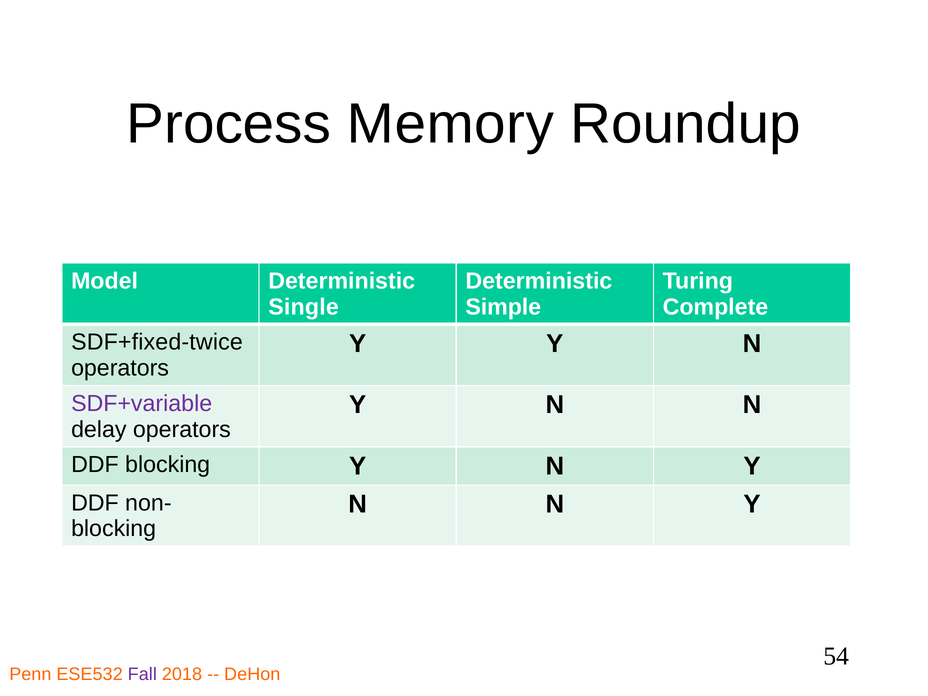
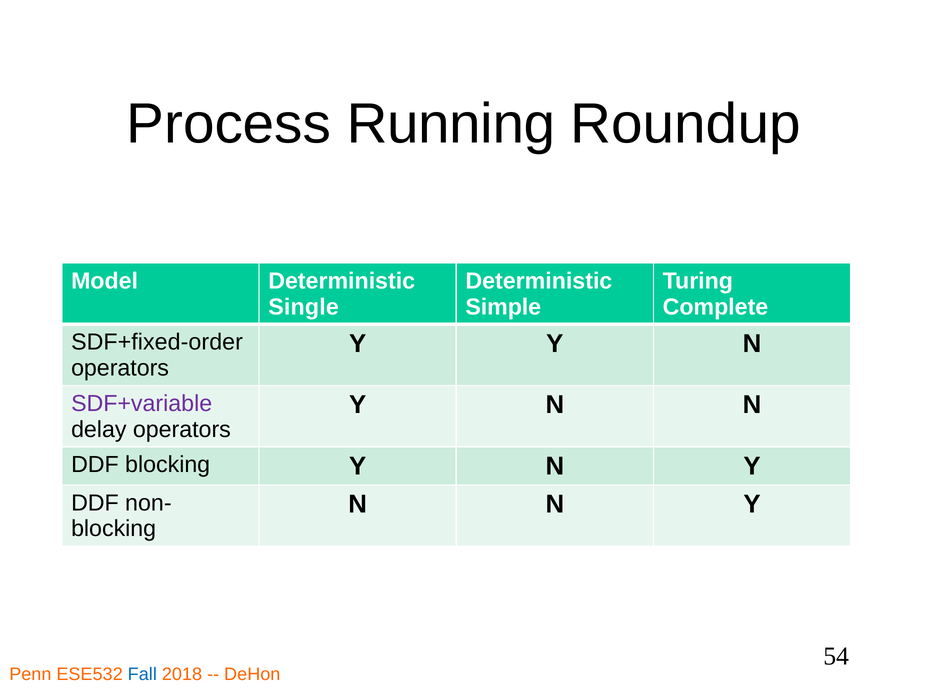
Memory: Memory -> Running (451, 124)
SDF+fixed-twice: SDF+fixed-twice -> SDF+fixed-order (157, 342)
Fall colour: purple -> blue (142, 674)
